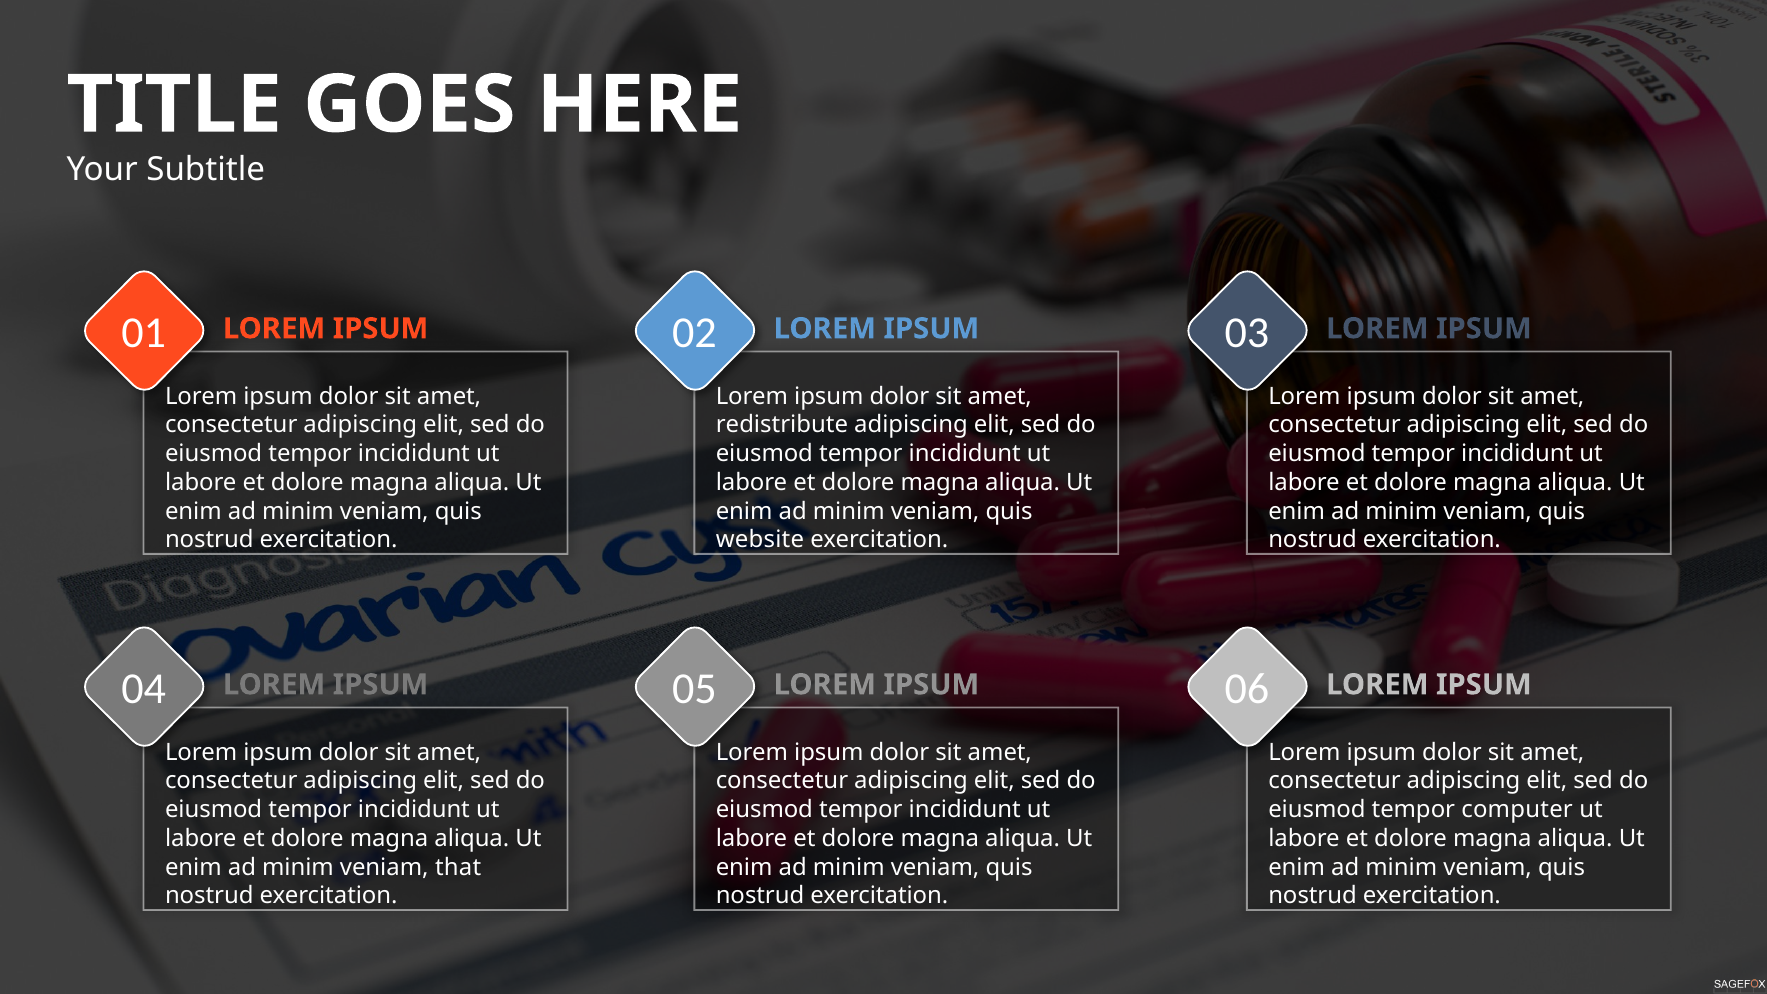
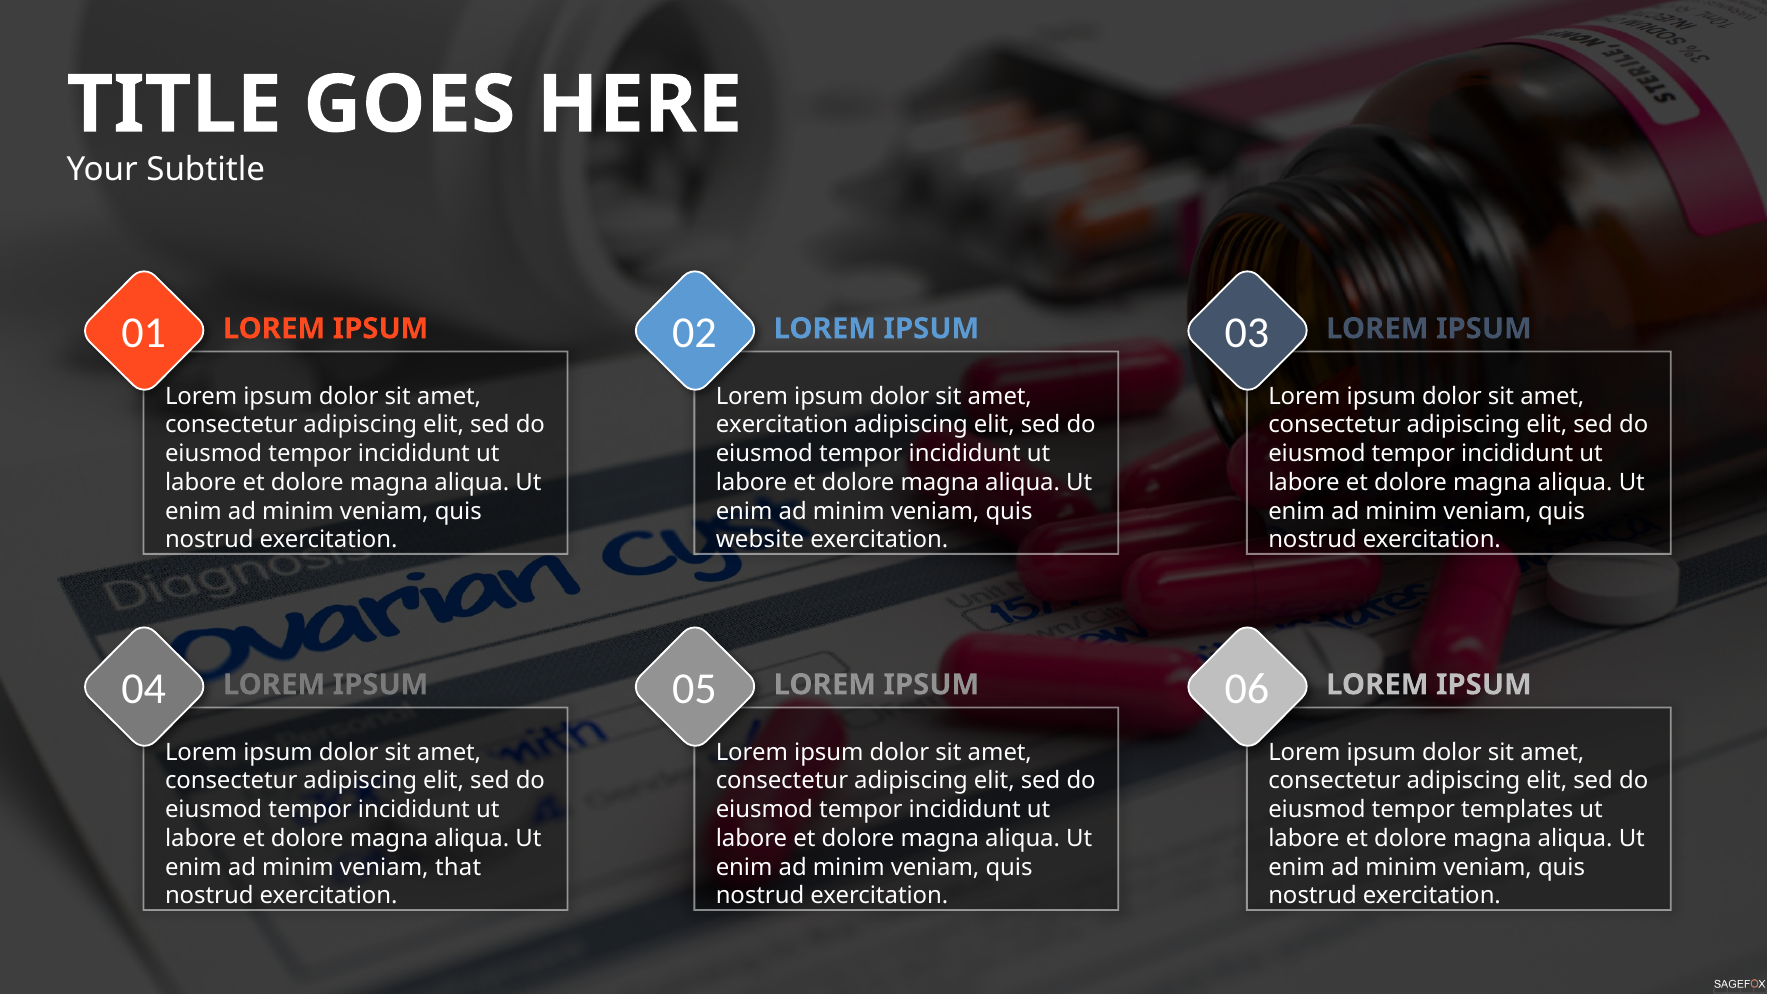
redistribute: redistribute -> exercitation (782, 425)
computer: computer -> templates (1517, 810)
